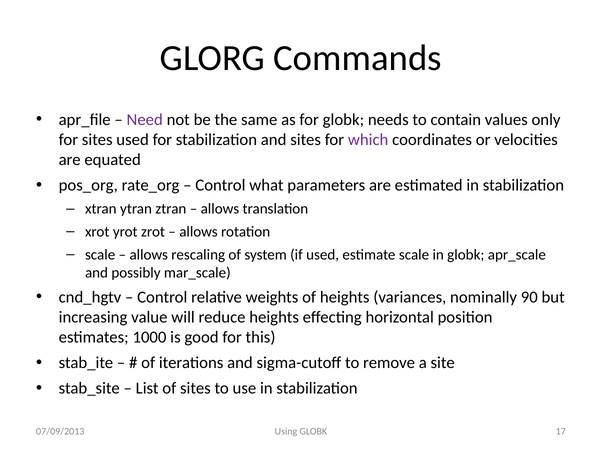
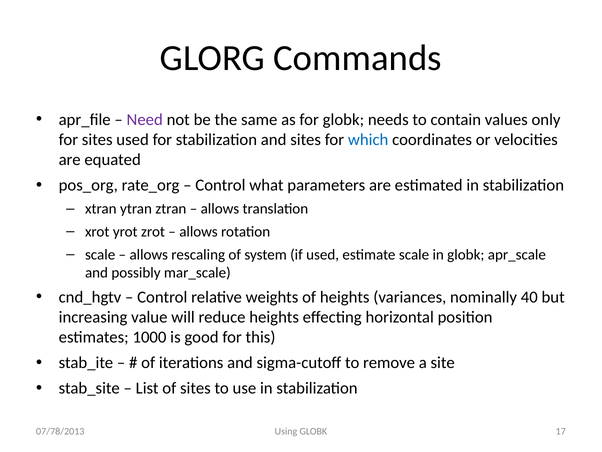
which colour: purple -> blue (368, 140)
90: 90 -> 40 (529, 297)
07/09/2013: 07/09/2013 -> 07/78/2013 (60, 431)
